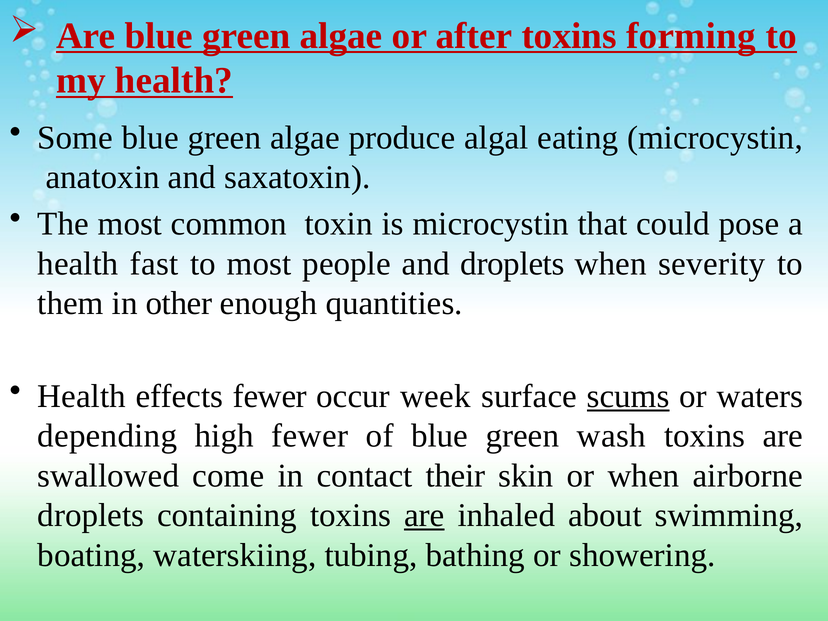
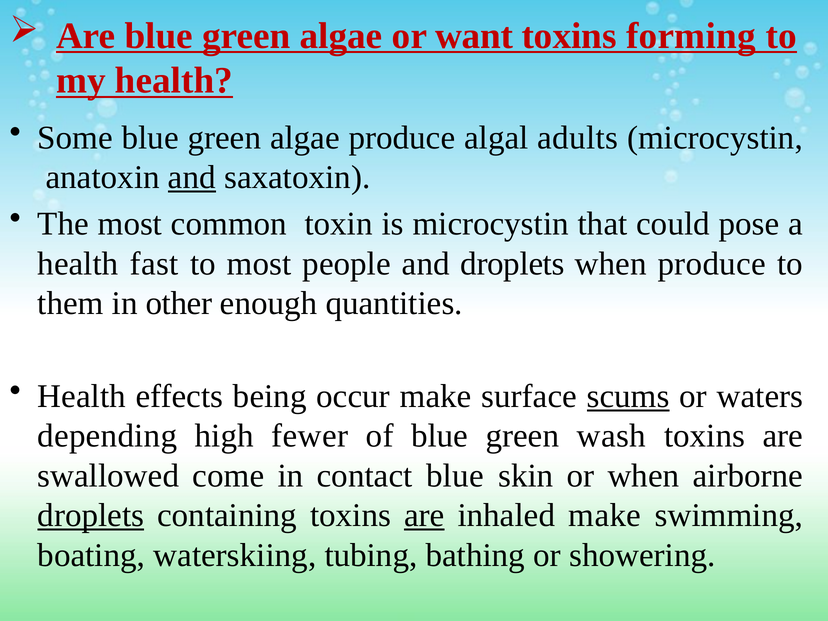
after: after -> want (474, 36)
eating: eating -> adults (578, 138)
and underline: none -> present (192, 177)
when severity: severity -> produce (712, 264)
effects fewer: fewer -> being (270, 396)
occur week: week -> make (436, 396)
contact their: their -> blue (455, 476)
droplets underline: none -> present (91, 515)
inhaled about: about -> make (605, 515)
